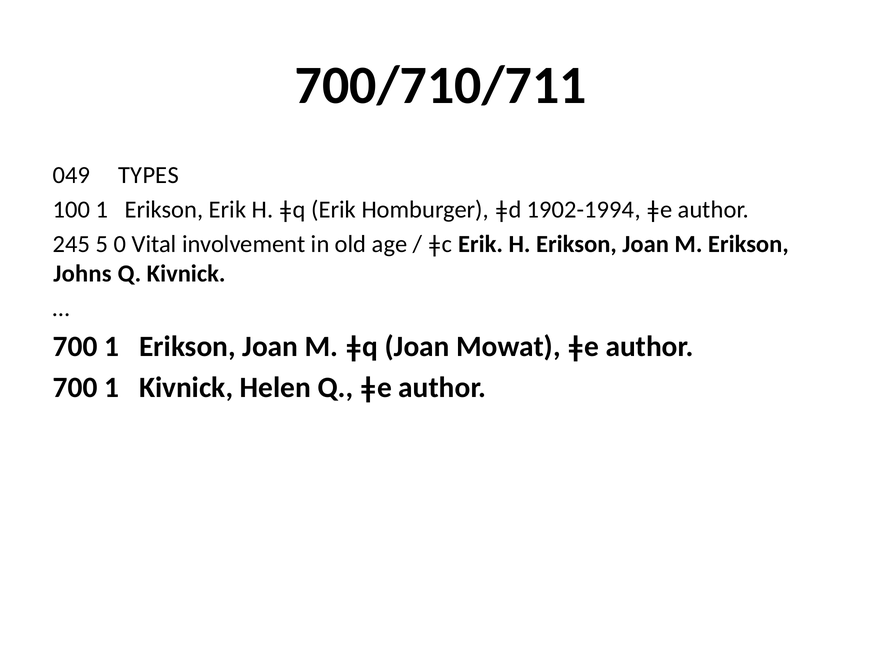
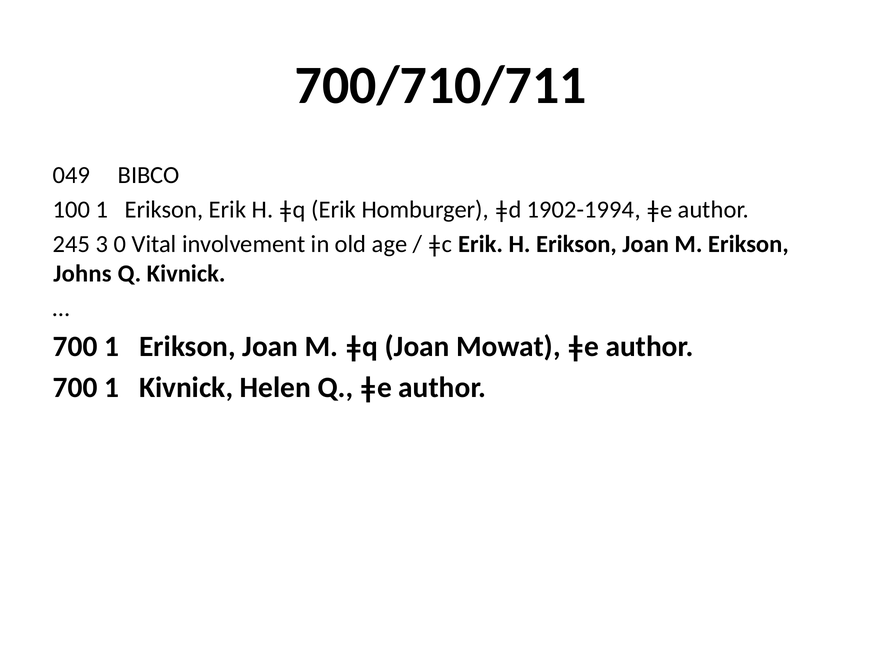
TYPES: TYPES -> BIBCO (149, 175)
5: 5 -> 3 (102, 244)
